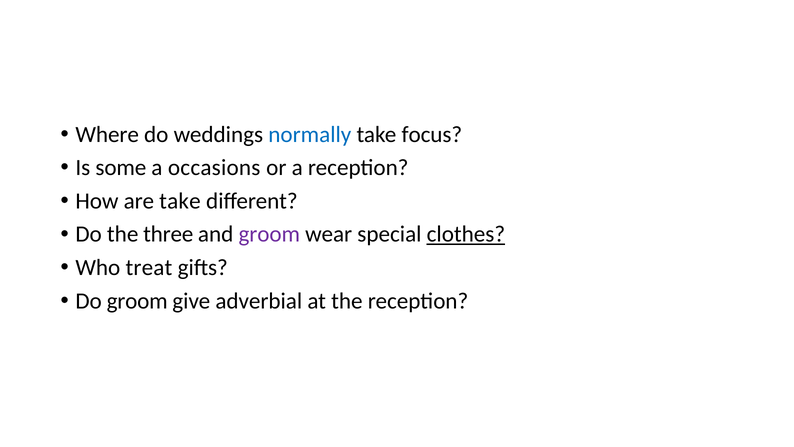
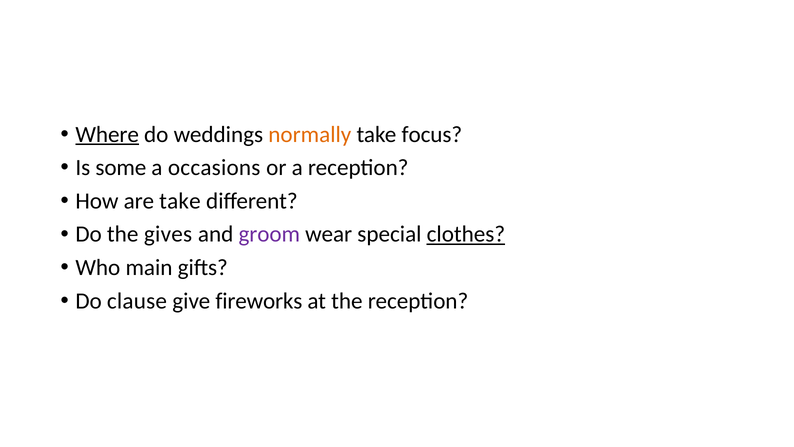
Where underline: none -> present (107, 134)
normally colour: blue -> orange (310, 134)
three: three -> gives (168, 234)
treat: treat -> main (149, 267)
Do groom: groom -> clause (137, 301)
adverbial: adverbial -> fireworks (259, 301)
